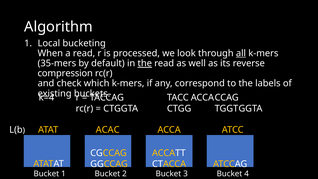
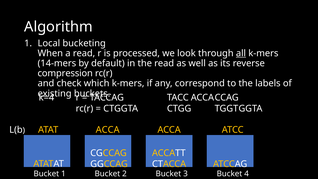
35-mers: 35-mers -> 14-mers (57, 63)
the underline: present -> none (145, 63)
ACAC: ACAC -> ACCA (108, 130)
